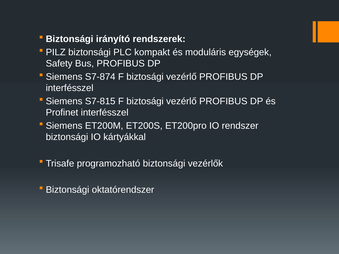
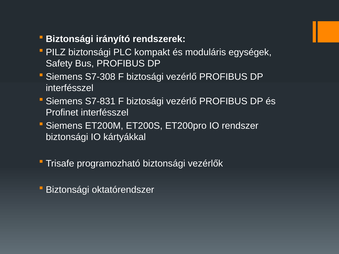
S7-874: S7-874 -> S7-308 (100, 77)
S7-815: S7-815 -> S7-831 (100, 101)
